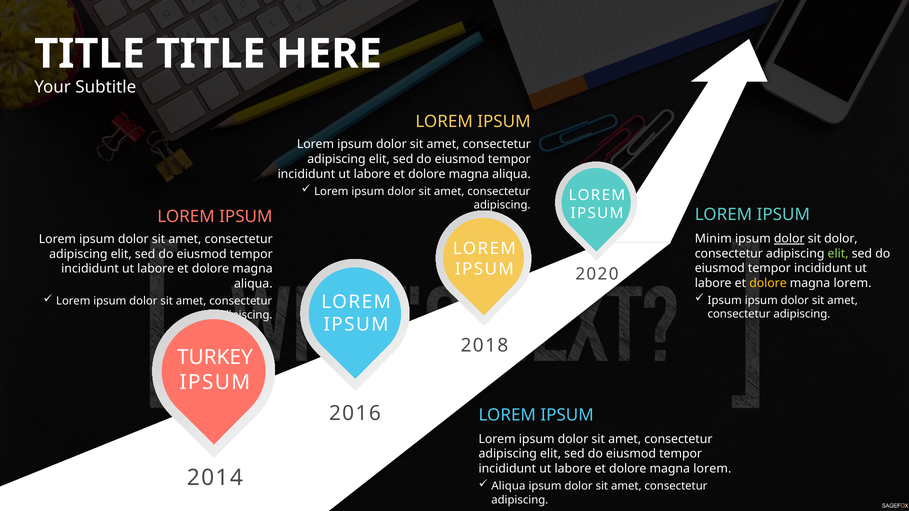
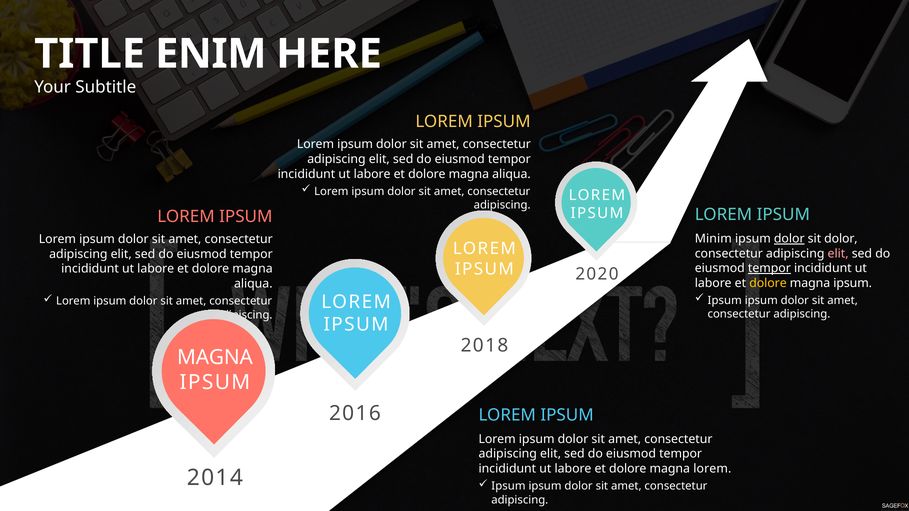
TITLE: TITLE -> ENIM (211, 54)
elit colour: light green -> pink (838, 254)
tempor underline: none -> present (769, 268)
lorem: lorem -> ipsum (853, 283)
TURKEY: TURKEY -> MAGNA (215, 358)
Aliqua: Aliqua -> Ipsum (508, 486)
